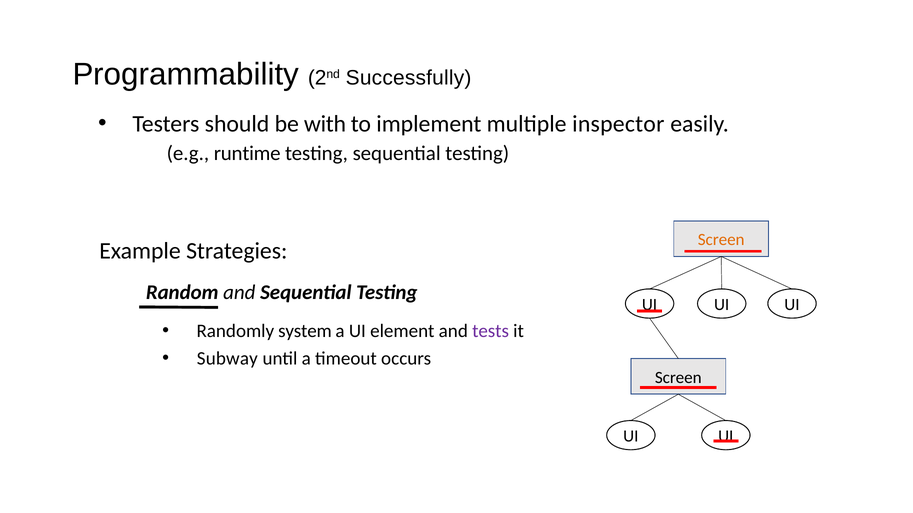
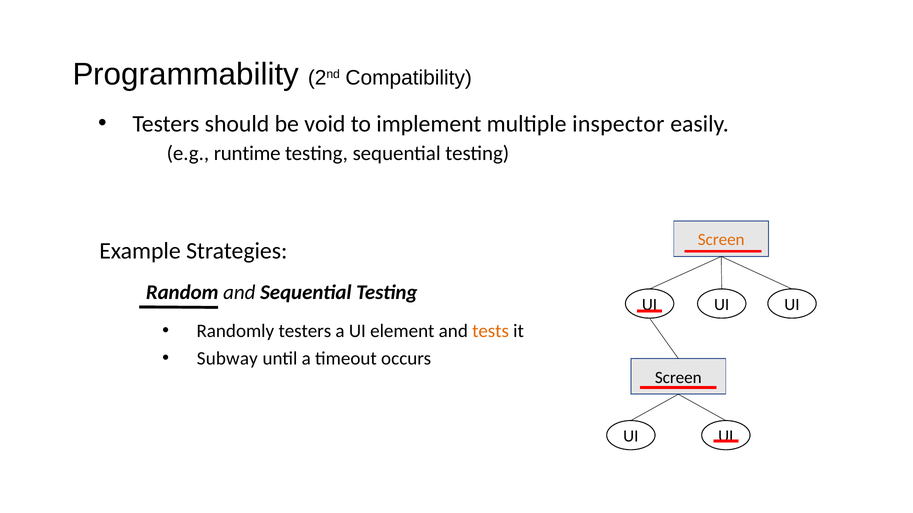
Successfully: Successfully -> Compatibility (409, 78)
with: with -> void (325, 124)
Randomly system: system -> testers (305, 331)
tests colour: purple -> orange (491, 331)
